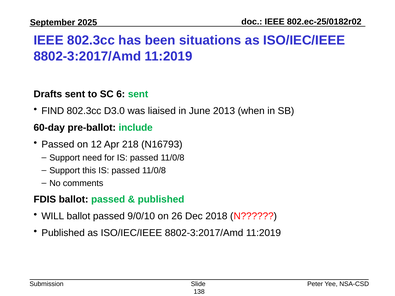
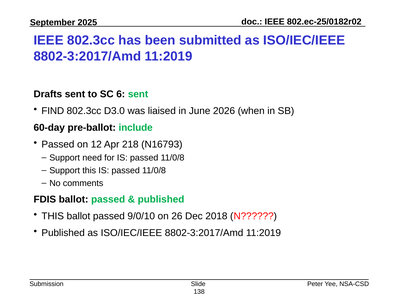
situations: situations -> submitted (210, 40)
2013: 2013 -> 2026 (224, 111)
WILL: WILL -> THIS (53, 216)
